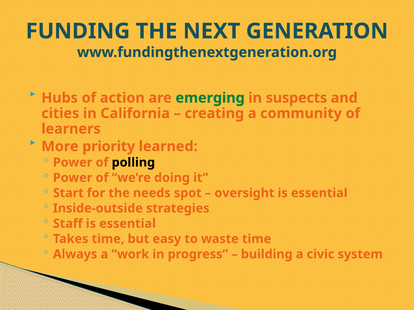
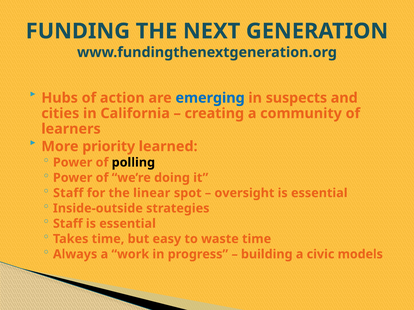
emerging colour: green -> blue (210, 98)
Start: Start -> Staff (68, 193)
needs: needs -> linear (152, 193)
system: system -> models (360, 255)
